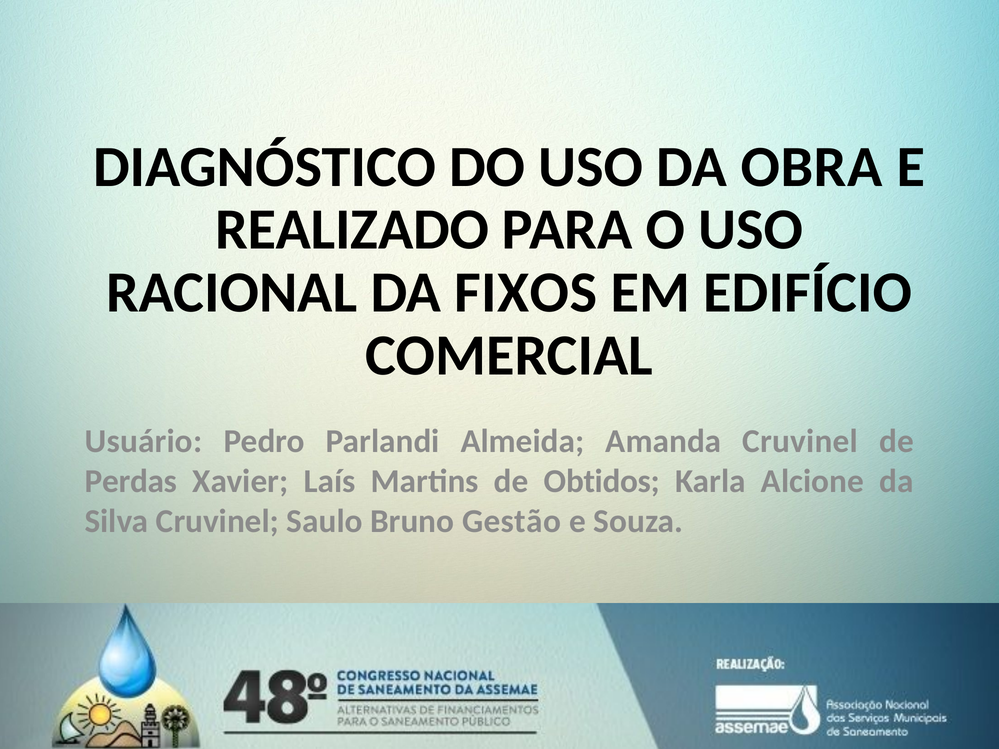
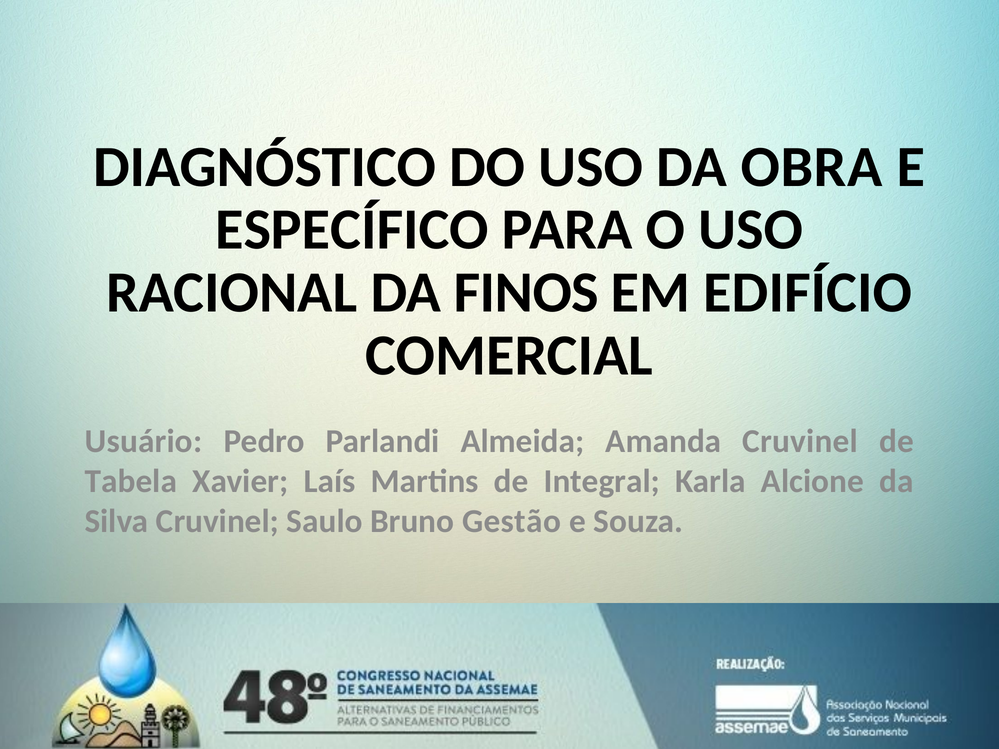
REALIZADO: REALIZADO -> ESPECÍFICO (352, 230)
FIXOS: FIXOS -> FINOS (526, 293)
Perdas: Perdas -> Tabela (131, 481)
Obtidos: Obtidos -> Integral (602, 481)
